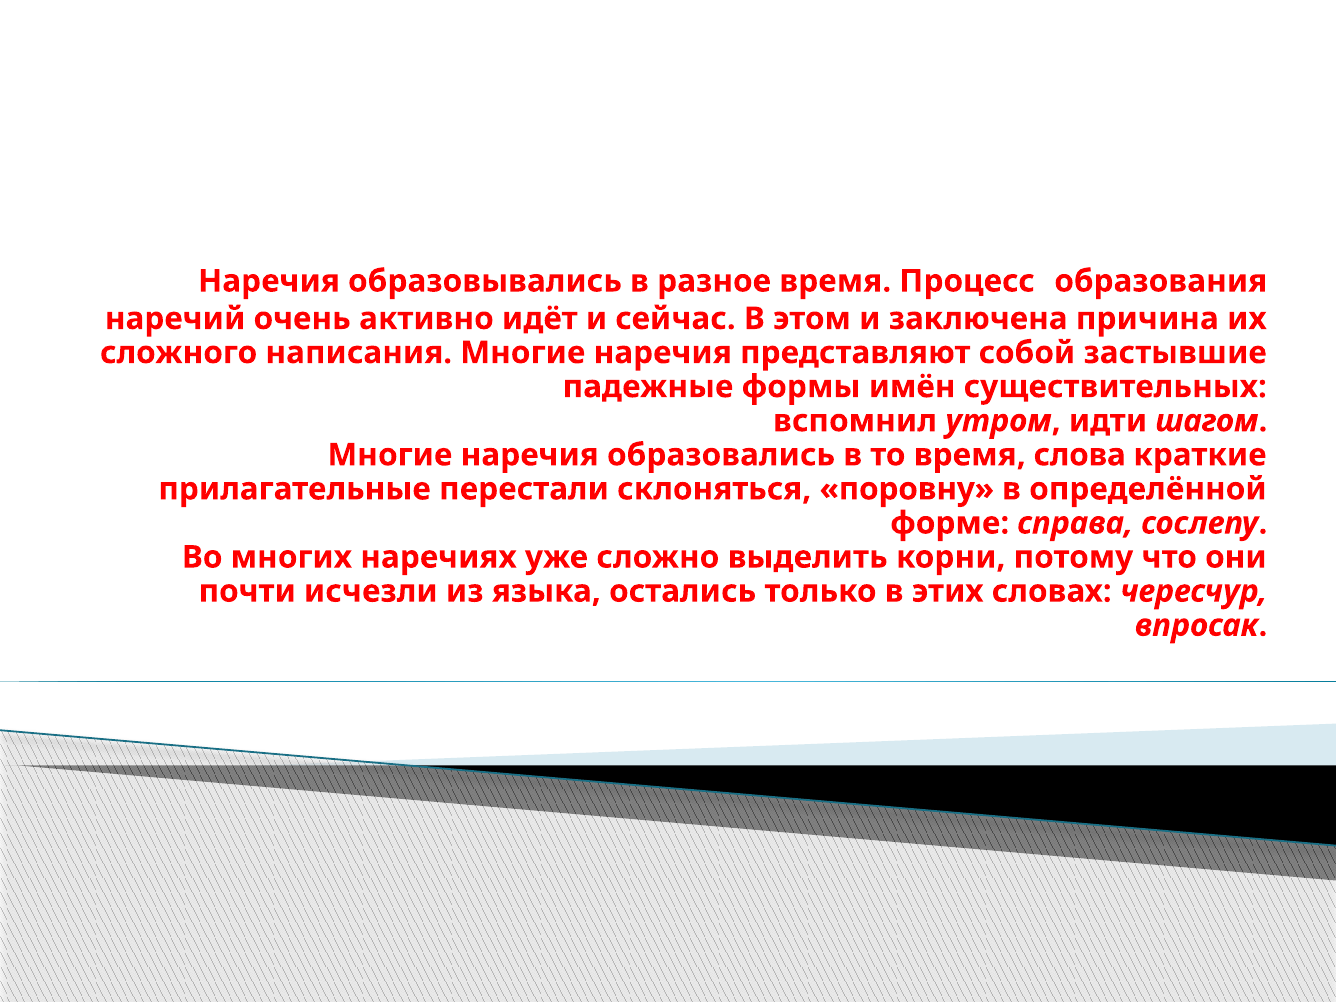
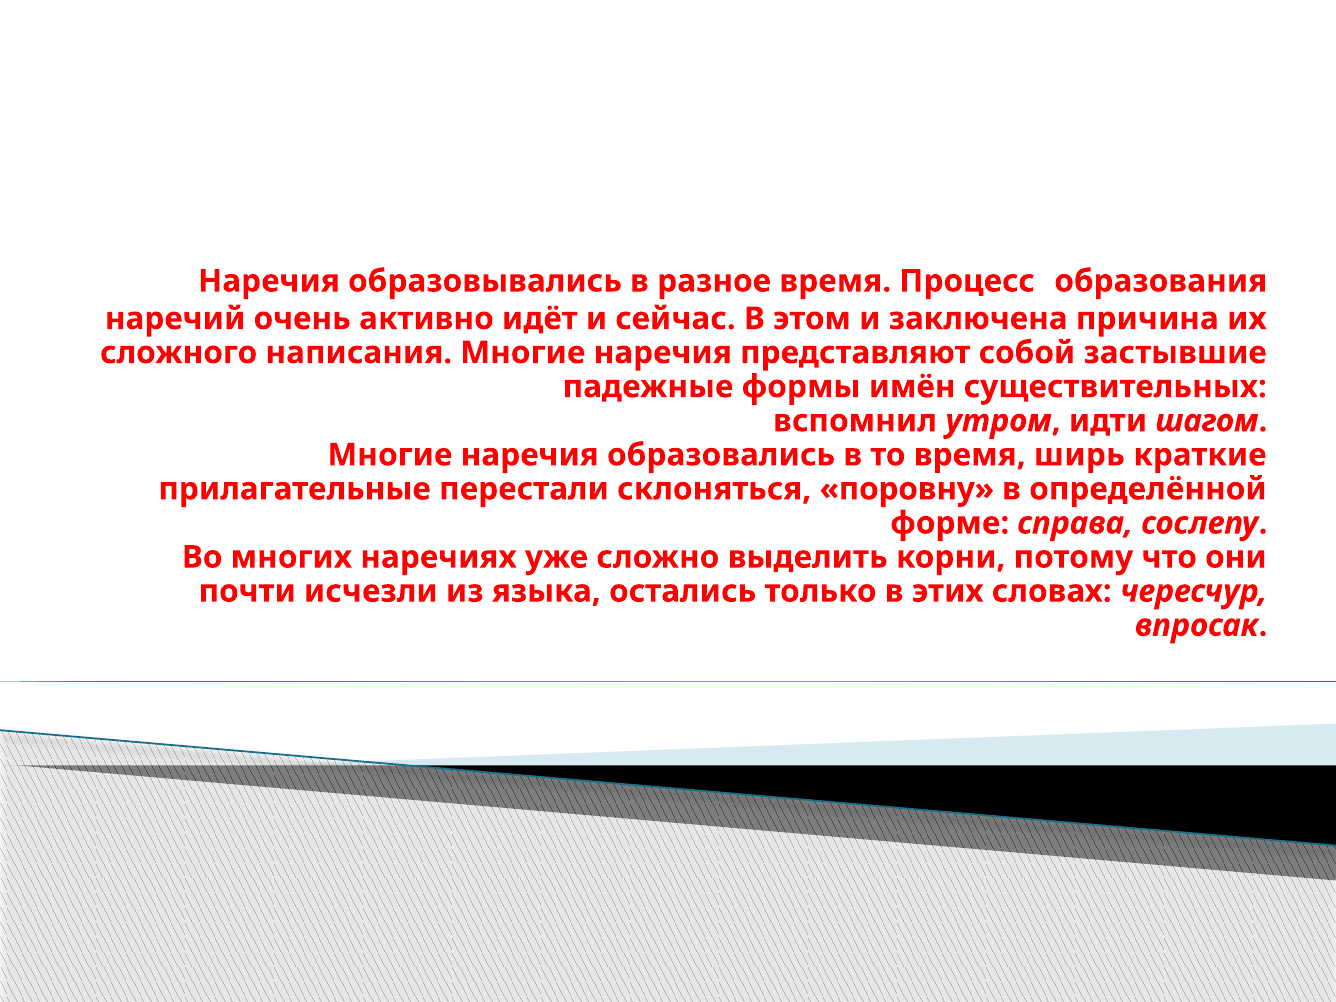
слова: слова -> ширь (1079, 455)
